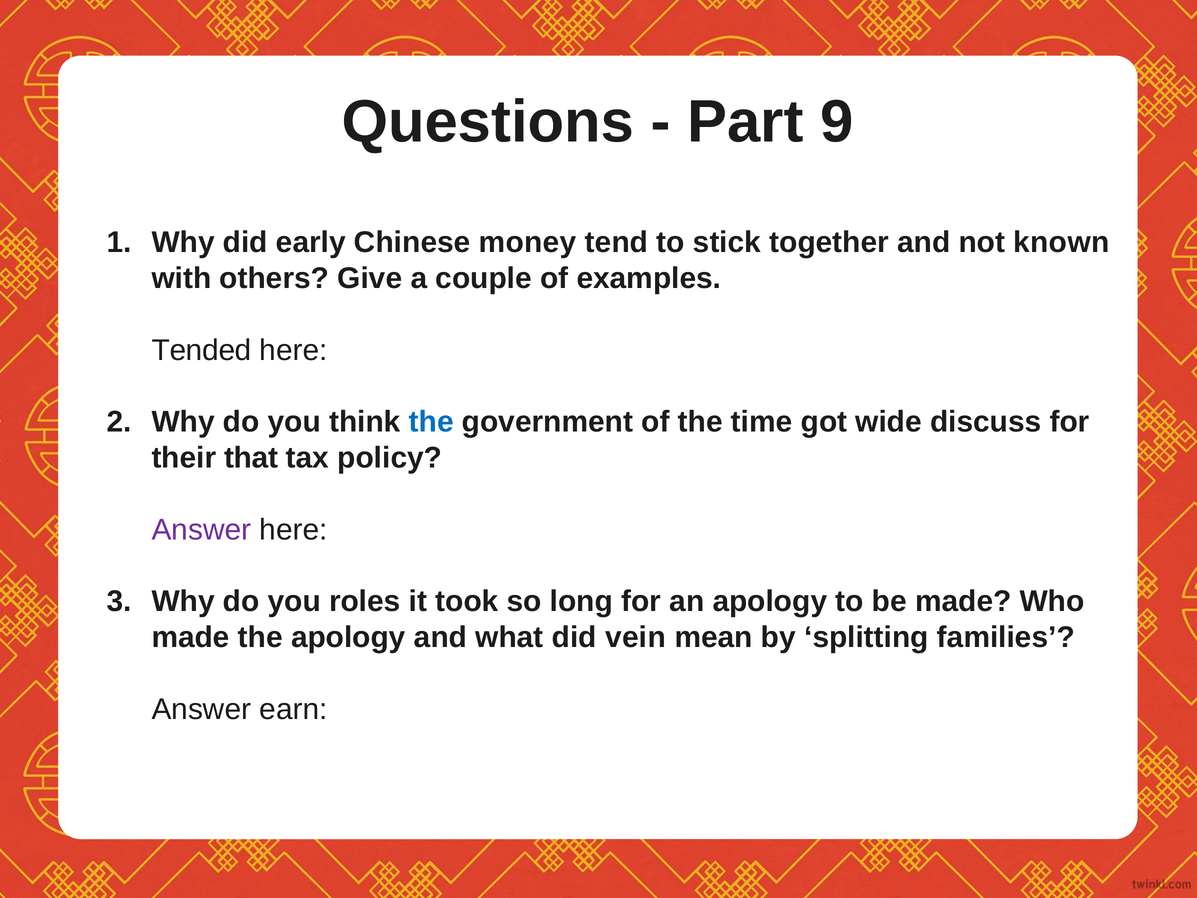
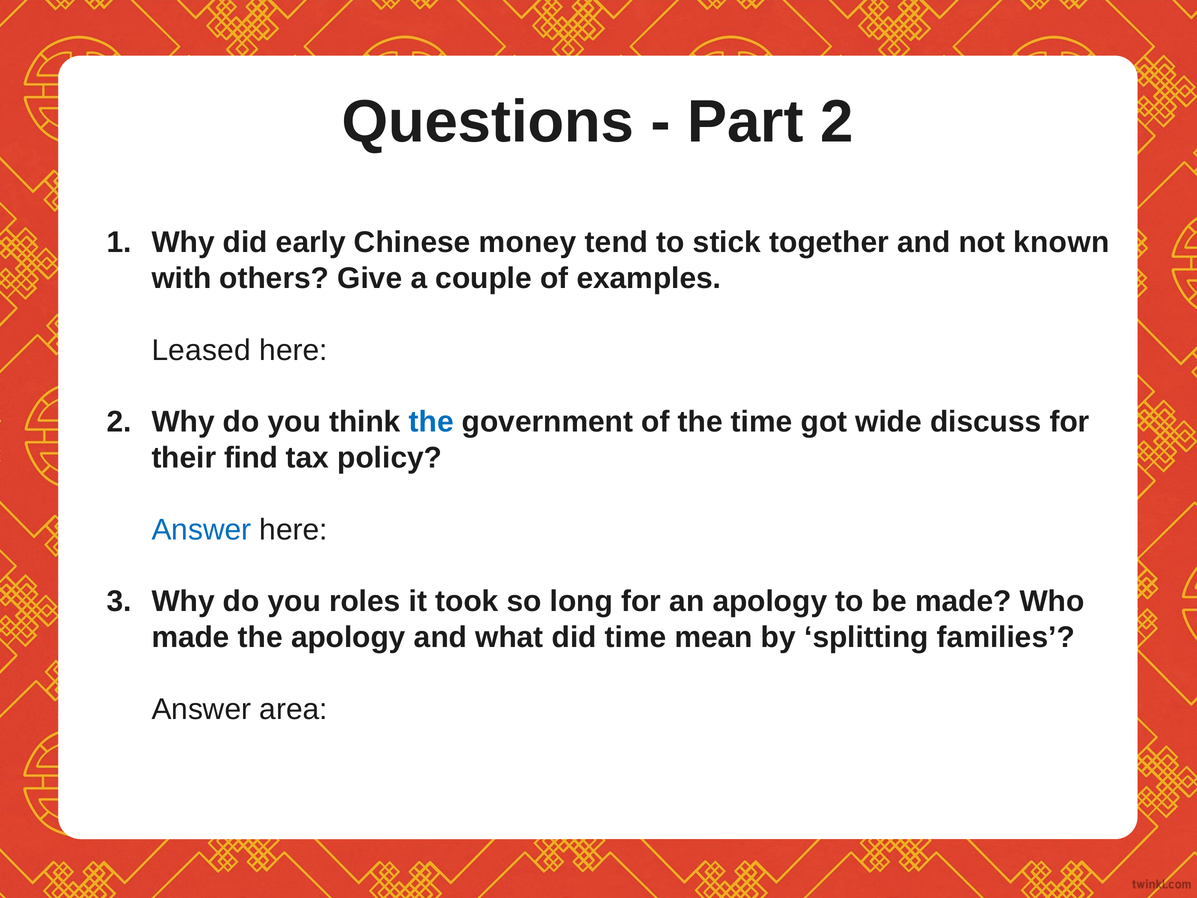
Part 9: 9 -> 2 (837, 122)
Tended: Tended -> Leased (201, 350)
that: that -> find (251, 458)
Answer colour: purple -> blue (201, 530)
did vein: vein -> time (636, 637)
earn: earn -> area (294, 709)
